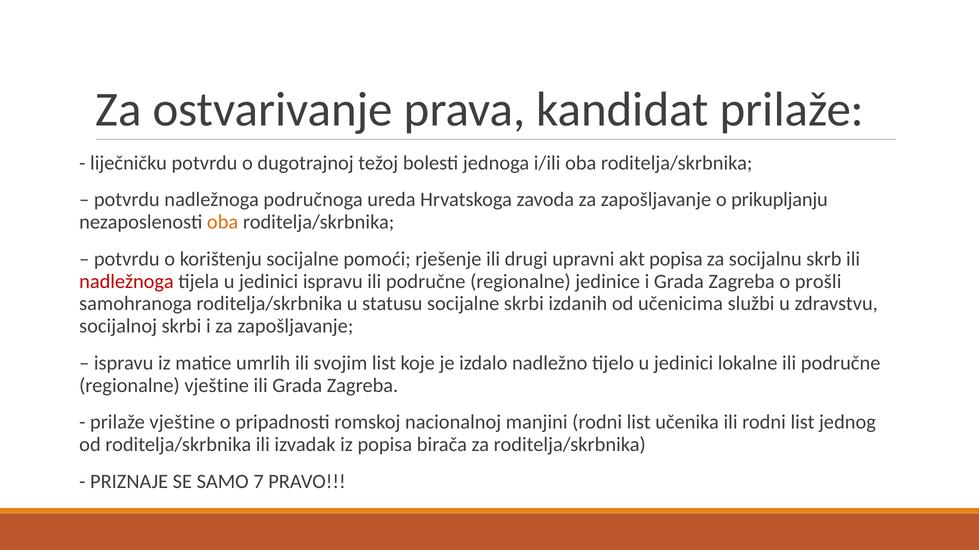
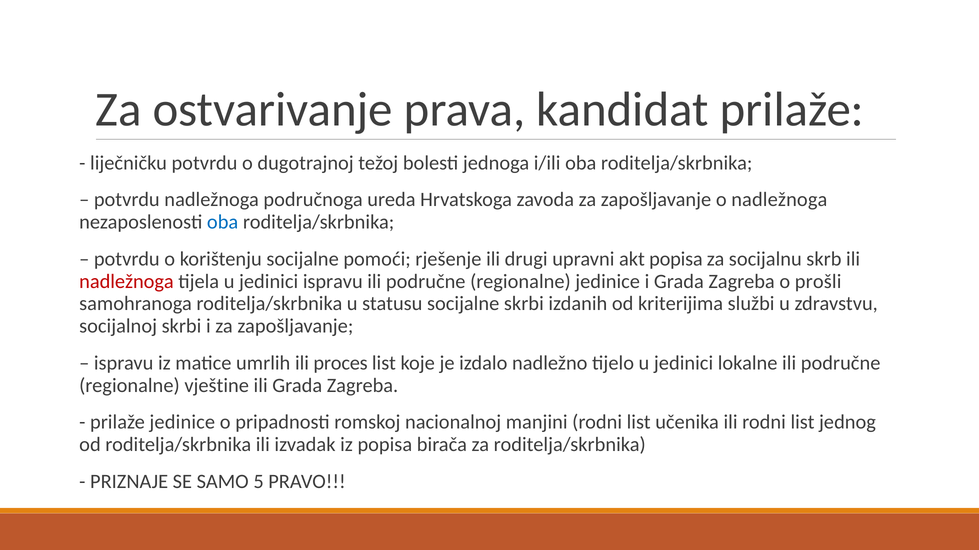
o prikupljanju: prikupljanju -> nadležnoga (779, 200)
oba colour: orange -> blue (223, 222)
učenicima: učenicima -> kriterijima (681, 304)
svojim: svojim -> proces (341, 363)
prilaže vještine: vještine -> jedinice (182, 423)
7: 7 -> 5 (259, 482)
